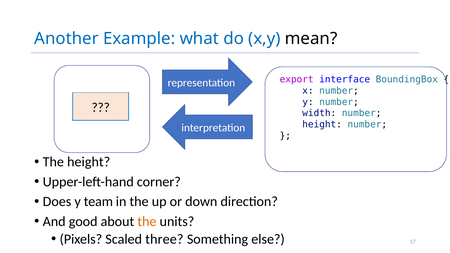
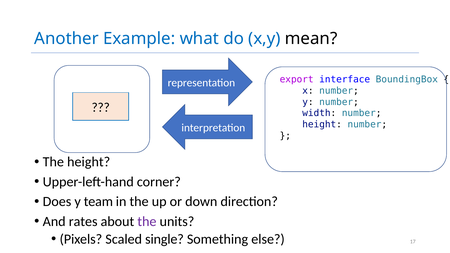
good: good -> rates (83, 222)
the colour: orange -> purple (147, 222)
three: three -> single (164, 239)
